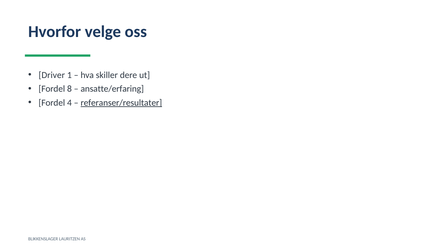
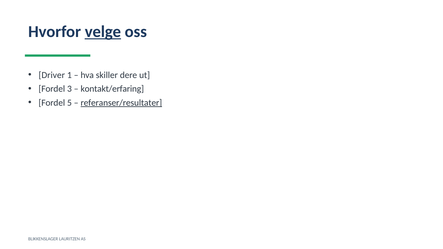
velge underline: none -> present (103, 32)
8: 8 -> 3 (69, 89)
ansatte/erfaring: ansatte/erfaring -> kontakt/erfaring (112, 89)
4: 4 -> 5 (69, 103)
